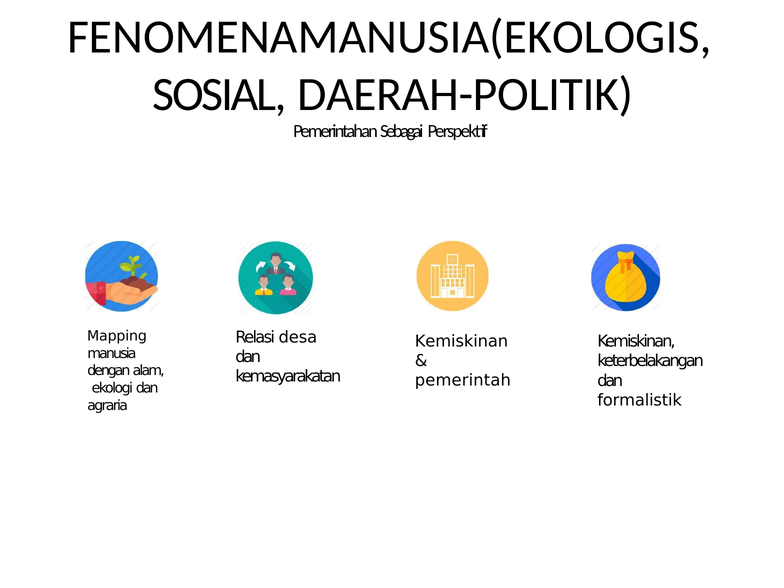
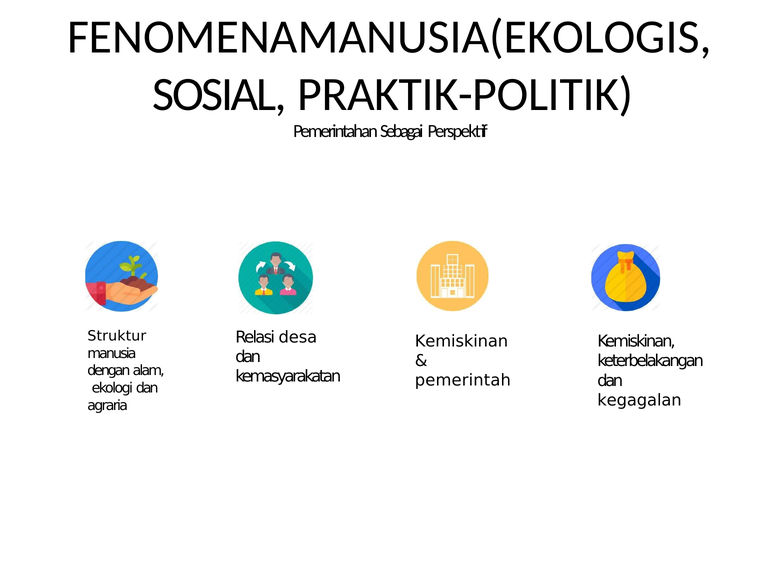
DAERAH-POLITIK: DAERAH-POLITIK -> PRAKTIK-POLITIK (465, 95)
Mapping: Mapping -> Struktur (117, 336)
formalistik: formalistik -> kegagalan (640, 400)
